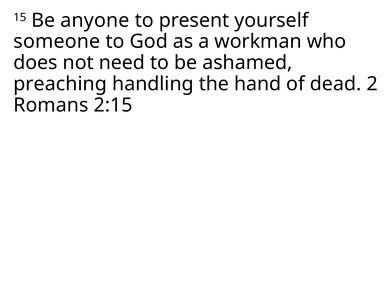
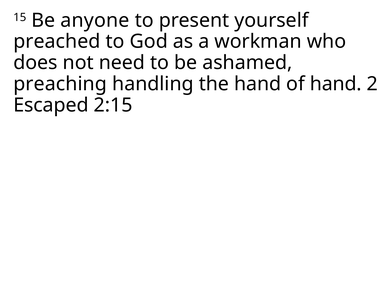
someone: someone -> preached (57, 42)
of dead: dead -> hand (336, 84)
Romans: Romans -> Escaped (51, 105)
